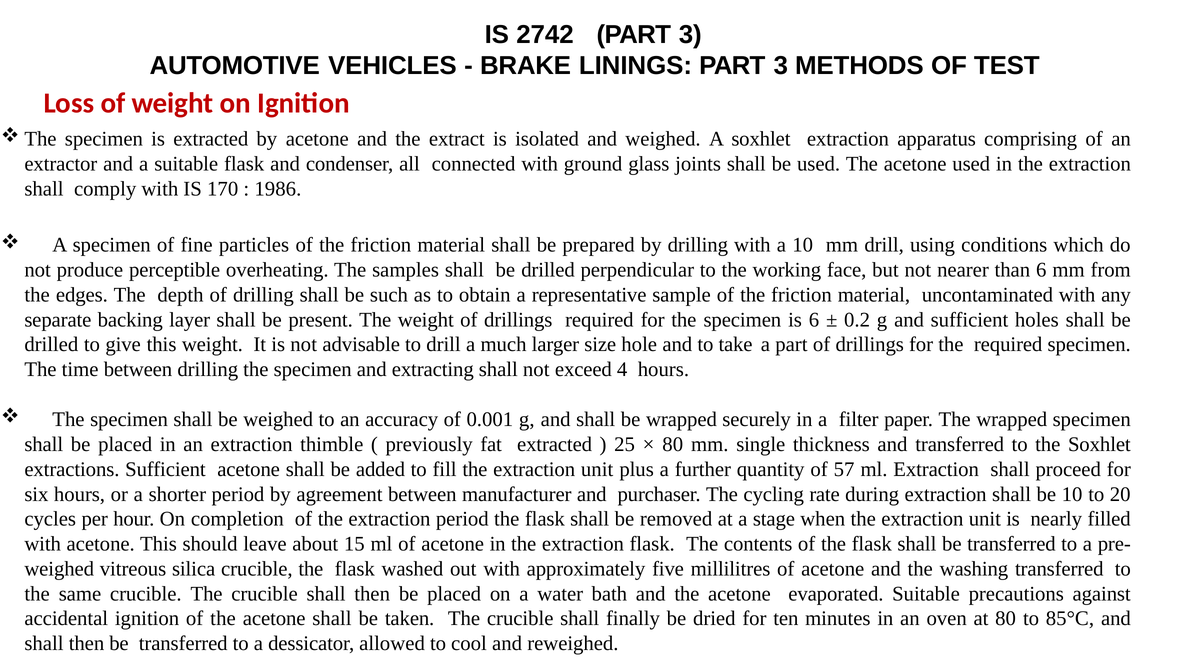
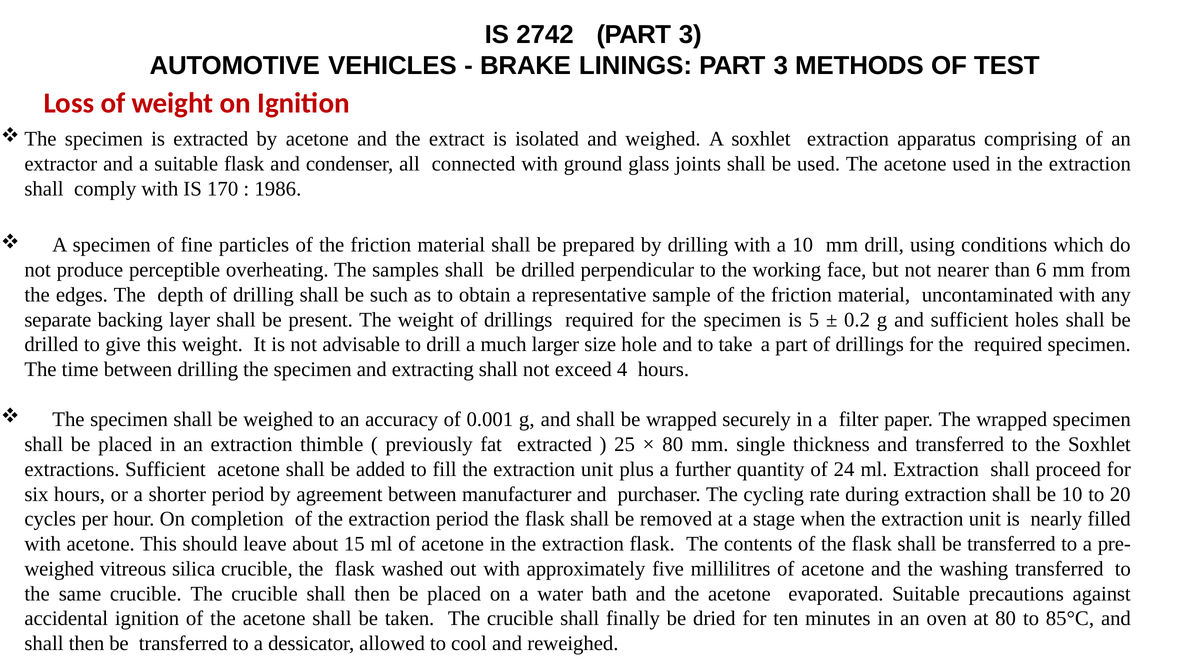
is 6: 6 -> 5 (814, 320)
57: 57 -> 24 (844, 469)
